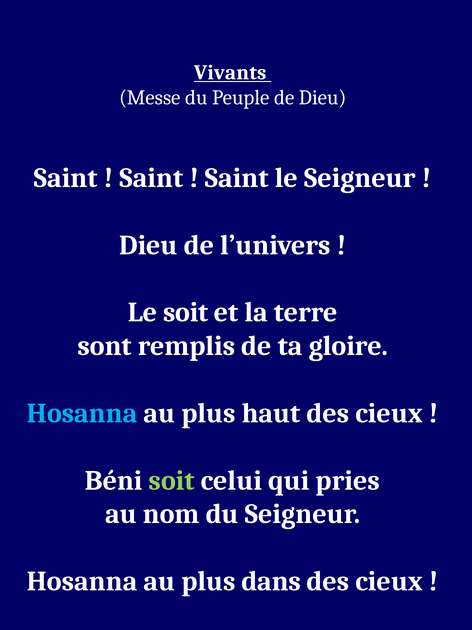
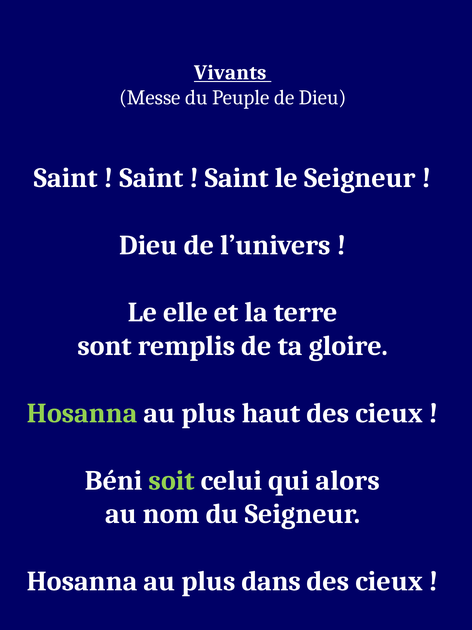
Le soit: soit -> elle (186, 312)
Hosanna colour: light blue -> light green (82, 413)
pries: pries -> alors (348, 480)
